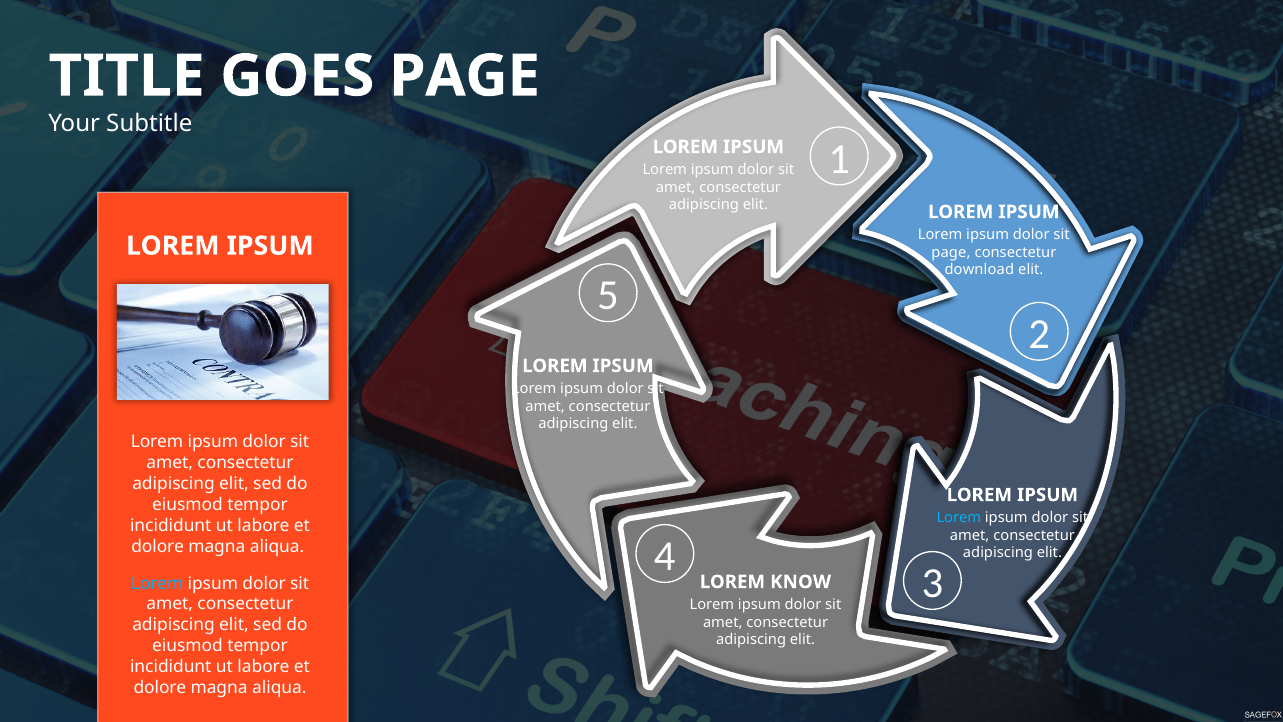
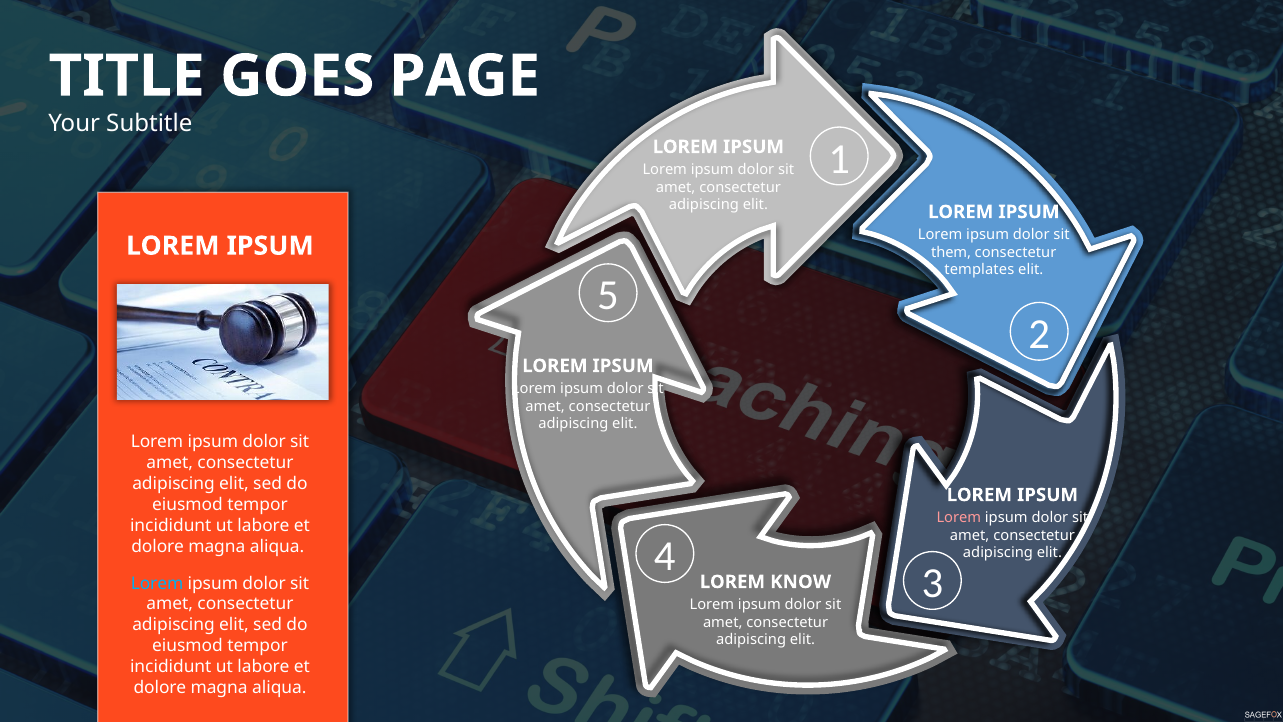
page: page -> them (951, 252)
download: download -> templates (979, 270)
Lorem colour: light blue -> pink (959, 517)
